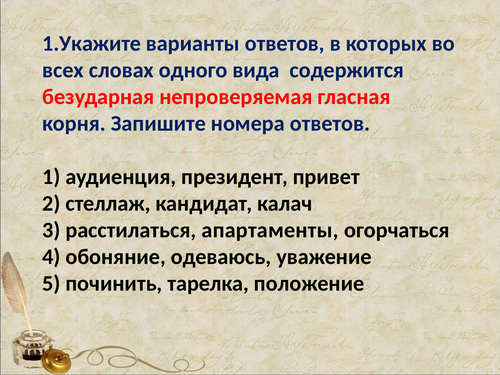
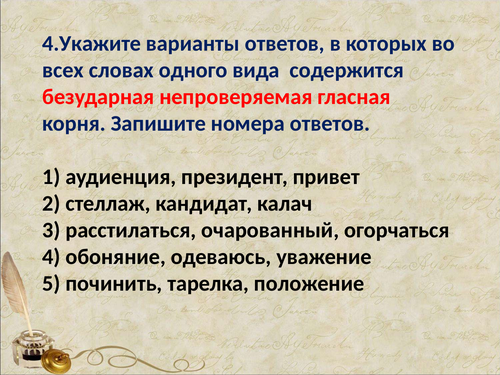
1.Укажите: 1.Укажите -> 4.Укажите (92, 43)
апартаменты: апартаменты -> очарованный (270, 230)
